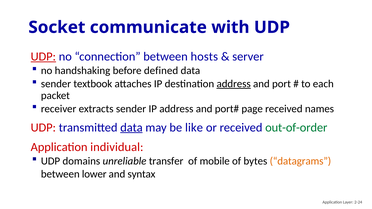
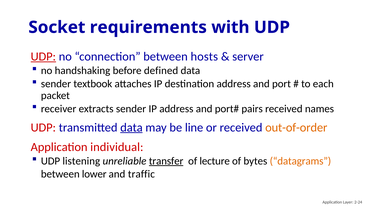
communicate: communicate -> requirements (148, 27)
address underline: present -> none (234, 84)
page: page -> pairs (252, 109)
like: like -> line (194, 128)
out-of-order colour: green -> orange (296, 128)
domains: domains -> listening (81, 161)
transfer underline: none -> present (166, 161)
mobile: mobile -> lecture (215, 161)
syntax: syntax -> traffic (141, 174)
